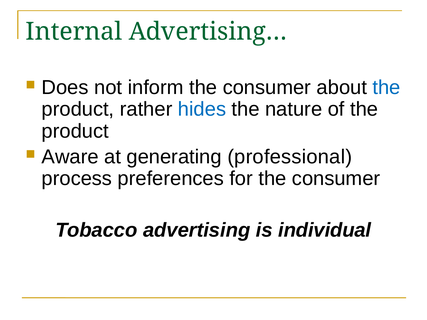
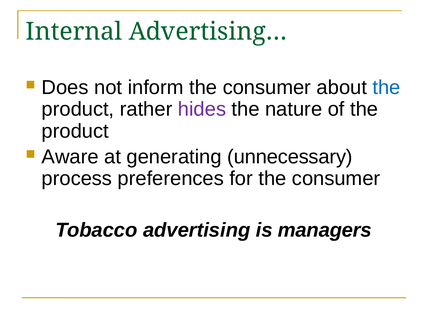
hides colour: blue -> purple (202, 109)
professional: professional -> unnecessary (290, 157)
individual: individual -> managers (325, 230)
